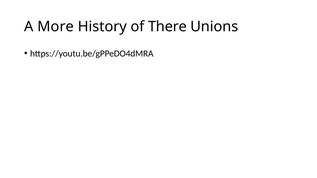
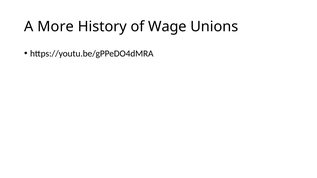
There: There -> Wage (167, 27)
